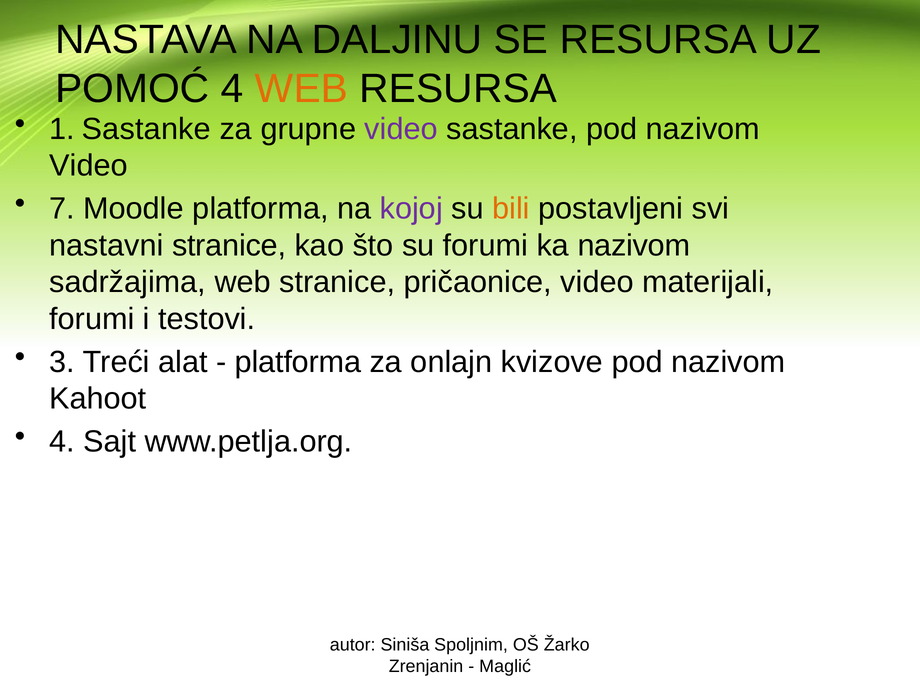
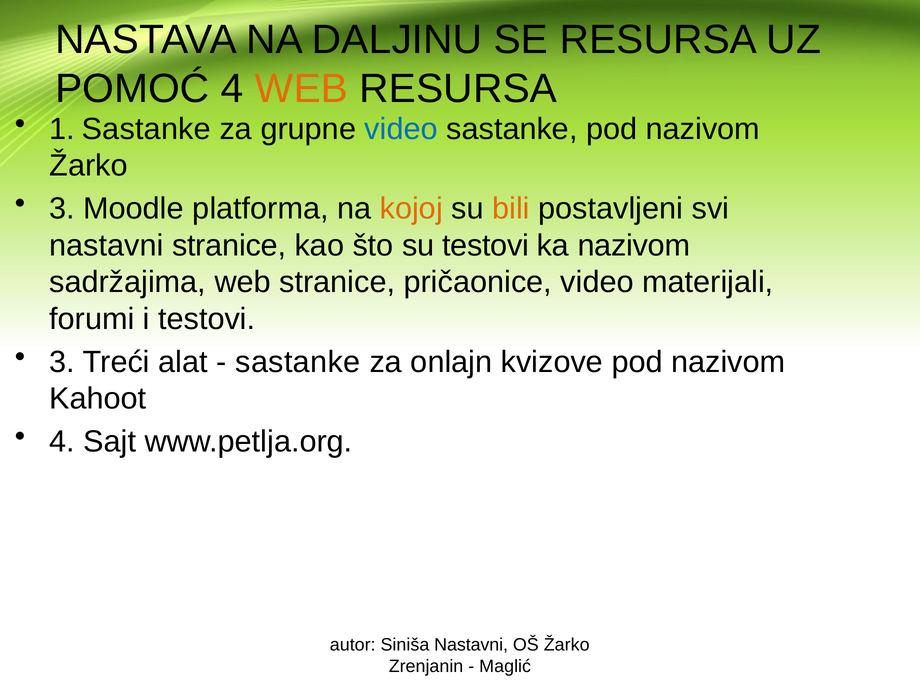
video colour: purple -> blue (401, 129)
Video: Video -> Žarko (88, 166)
7: 7 -> 3 (62, 209)
kojoj colour: purple -> orange (411, 209)
su forumi: forumi -> testovi (486, 245)
platforma: platforma -> sastanke (298, 362)
Siniša Spoljnim: Spoljnim -> Nastavni (471, 645)
